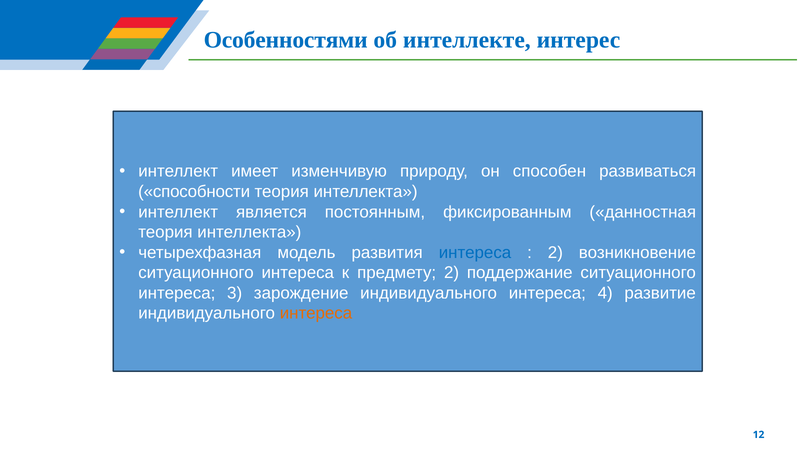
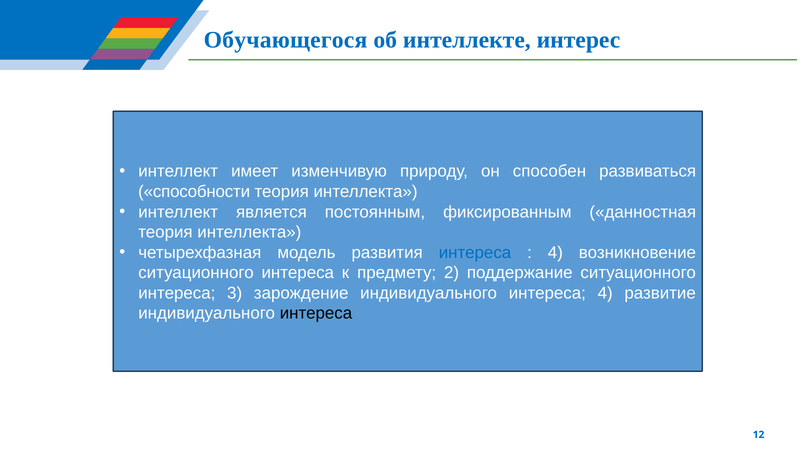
Особенностями: Особенностями -> Обучающегося (286, 40)
2: 2 -> 4 (555, 253)
интереса colour: orange -> black (316, 313)
